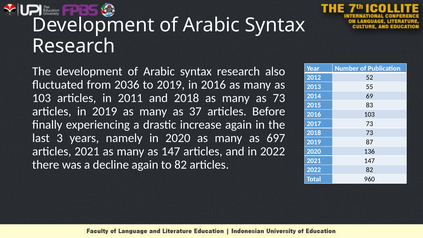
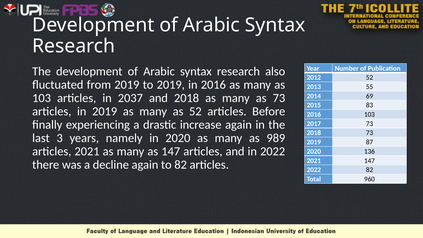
from 2036: 2036 -> 2019 (127, 85)
2011: 2011 -> 2037 (130, 98)
as 37: 37 -> 52 (195, 111)
697: 697 -> 989 (276, 138)
